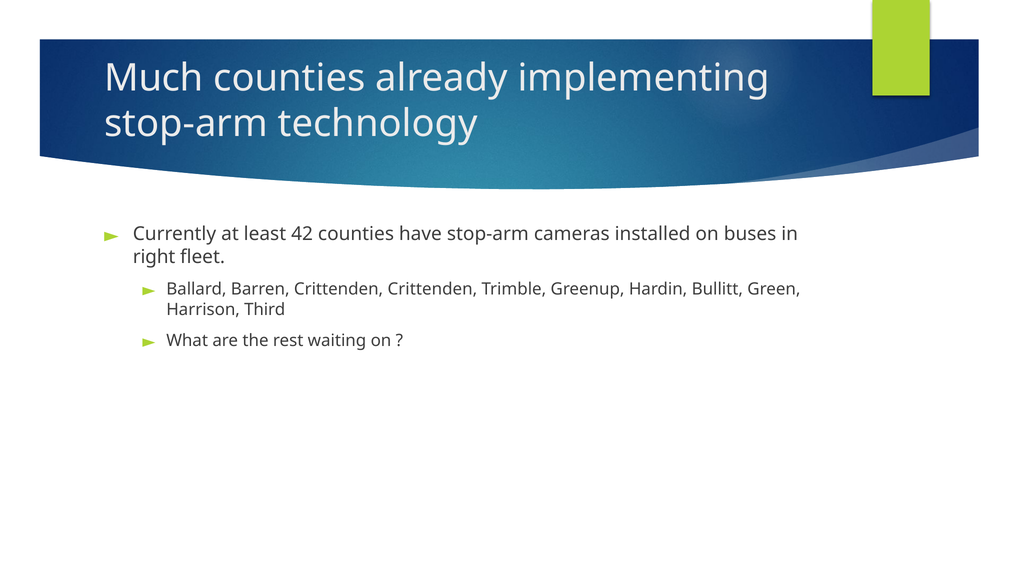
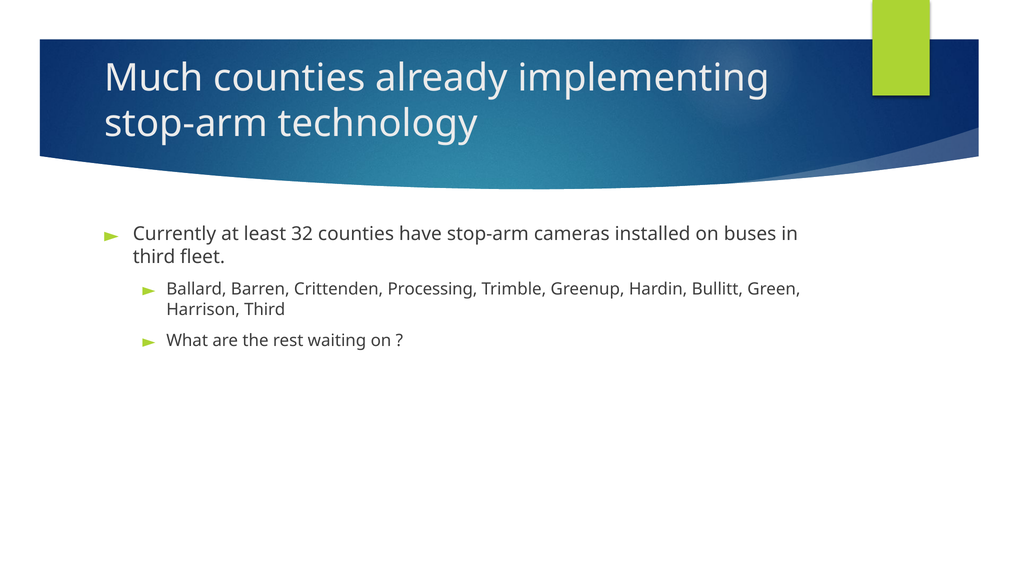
42: 42 -> 32 (302, 234)
right: right -> third (154, 257)
Crittenden Crittenden: Crittenden -> Processing (433, 289)
